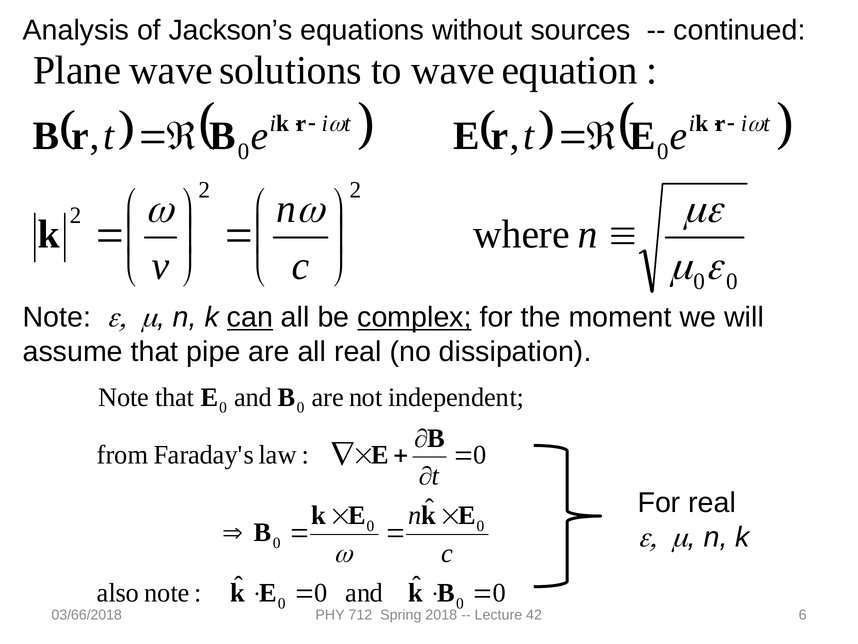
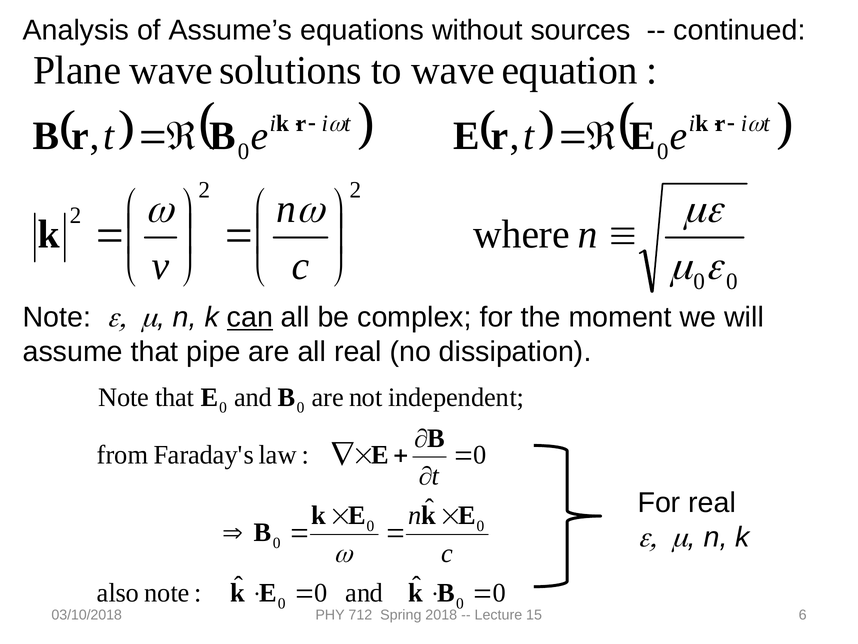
Jackson’s: Jackson’s -> Assume’s (231, 31)
complex underline: present -> none (415, 317)
03/66/2018: 03/66/2018 -> 03/10/2018 (87, 615)
42: 42 -> 15 (534, 615)
